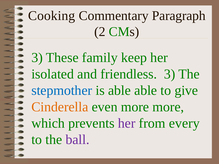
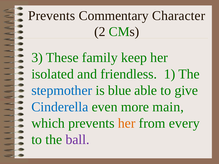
Cooking: Cooking -> Prevents (52, 16)
Paragraph: Paragraph -> Character (179, 16)
friendless 3: 3 -> 1 (170, 74)
is able: able -> blue (120, 91)
Cinderella colour: orange -> blue (60, 107)
more more: more -> main (168, 107)
her colour: purple -> orange (127, 123)
